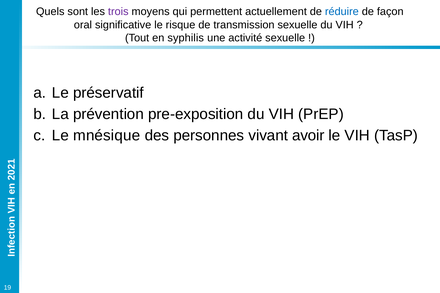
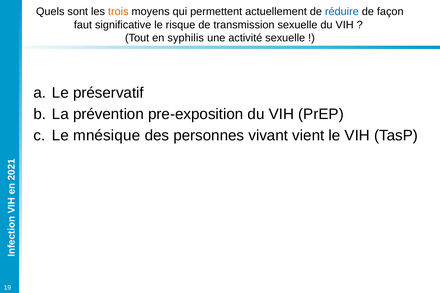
trois colour: purple -> orange (118, 12)
oral: oral -> faut (83, 25)
avoir: avoir -> vient (308, 135)
